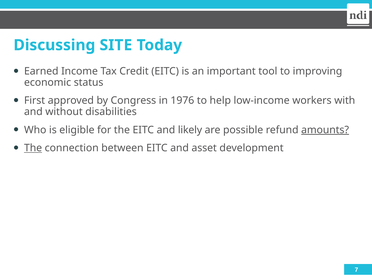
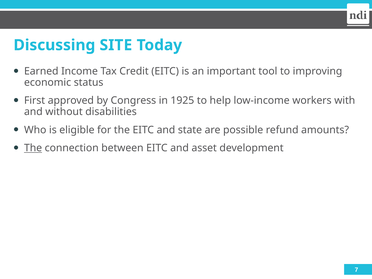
1976: 1976 -> 1925 (182, 101)
likely: likely -> state (190, 130)
amounts underline: present -> none (325, 130)
